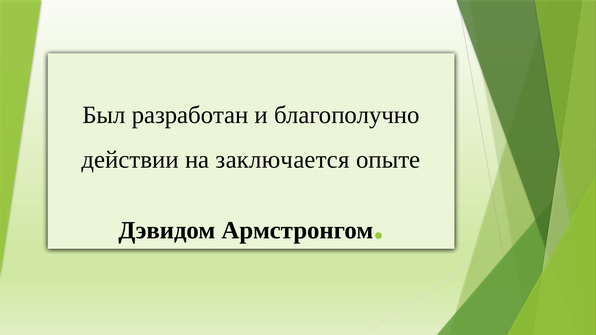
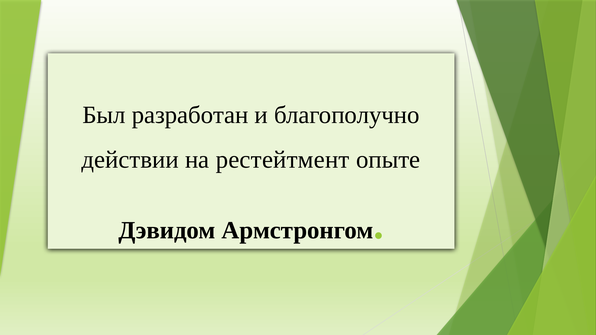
заключается: заключается -> рестейтмент (283, 160)
